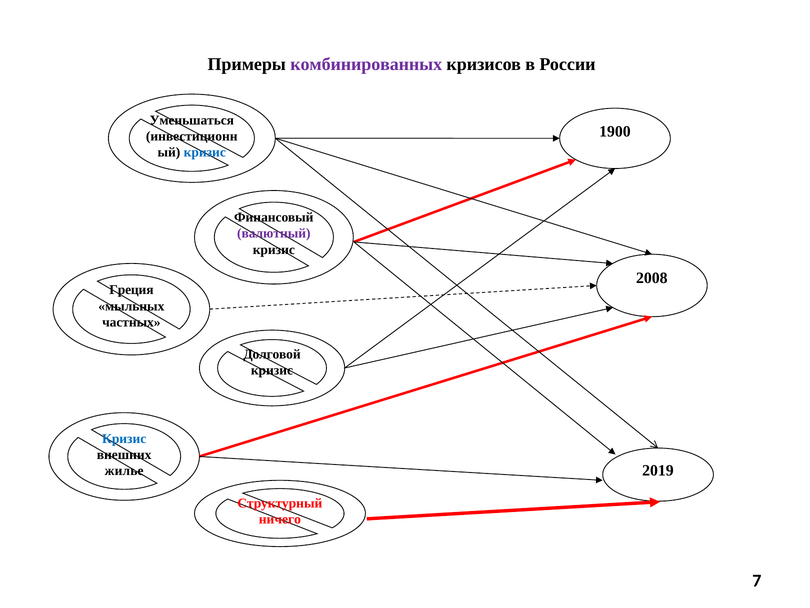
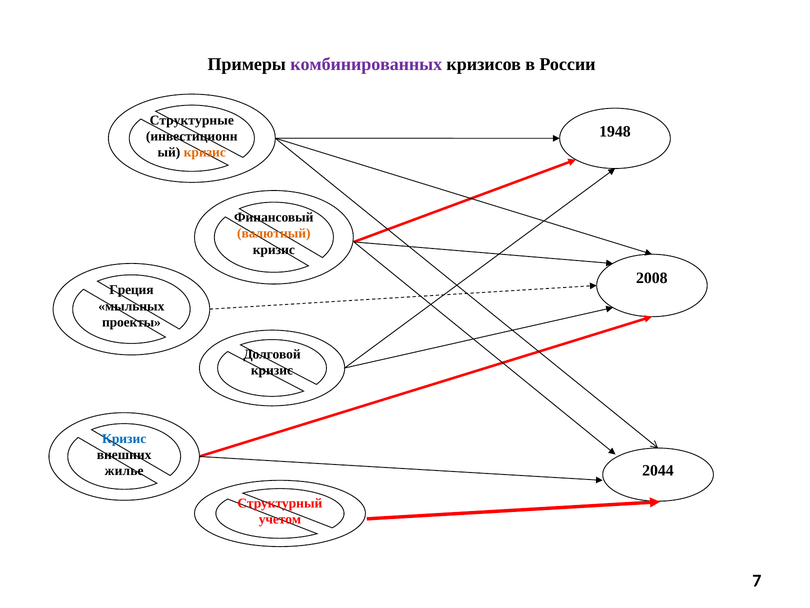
Уменьшаться: Уменьшаться -> Структурные (192, 120)
1900: 1900 -> 1948 (615, 132)
кризис colour: blue -> orange (205, 152)
валютный colour: purple -> orange (274, 233)
частных: частных -> проекты (131, 322)
2019: 2019 -> 2044 (658, 470)
ничего: ничего -> учетом (280, 519)
